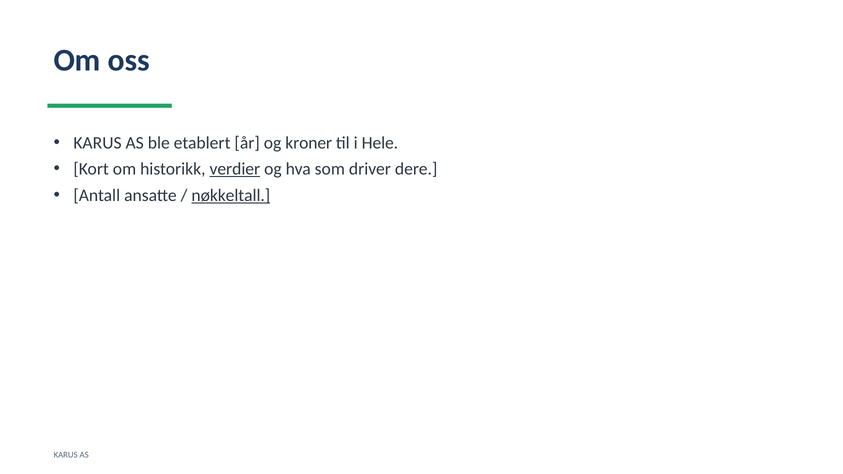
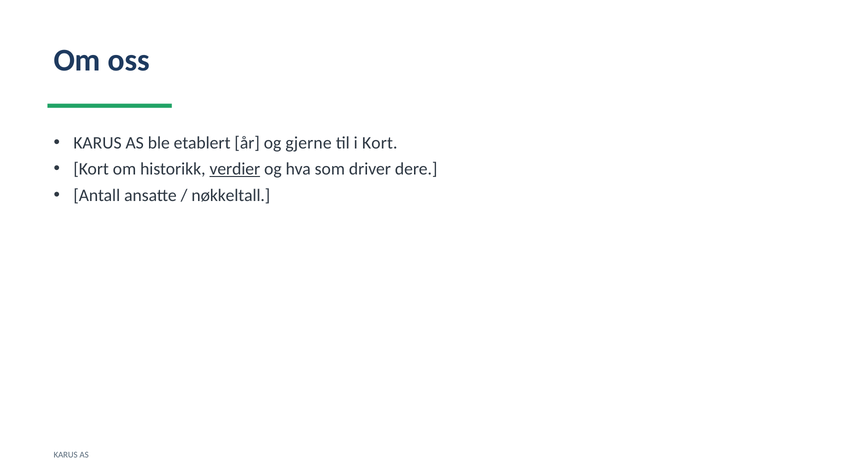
kroner: kroner -> gjerne (309, 143)
i Hele: Hele -> Kort (380, 143)
nøkkeltall underline: present -> none (231, 195)
